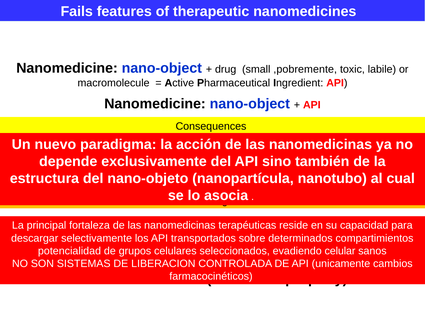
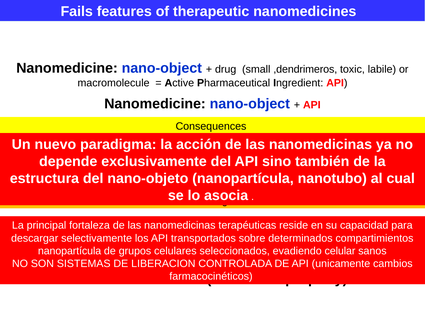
,pobremente: ,pobremente -> ,dendrimeros (305, 69)
potencialidad: potencialidad -> nanopartícula (70, 251)
